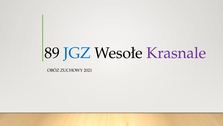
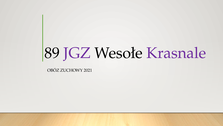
JGZ colour: blue -> purple (77, 53)
